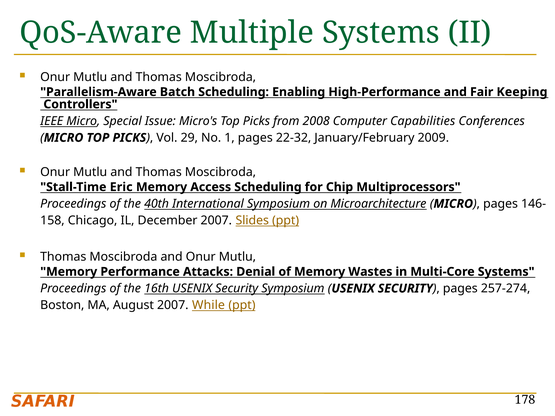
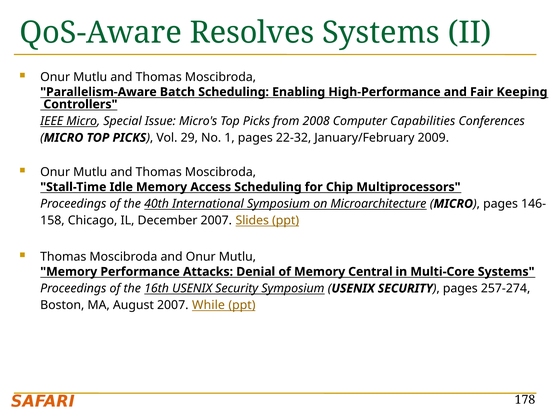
Multiple: Multiple -> Resolves (252, 33)
Eric: Eric -> Idle (121, 187)
Wastes: Wastes -> Central (370, 272)
